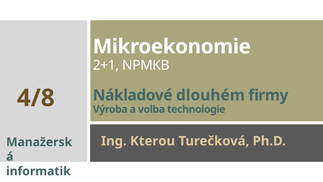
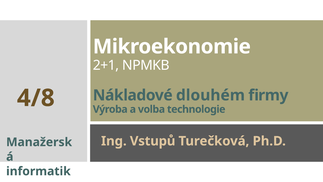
Kterou: Kterou -> Vstupů (153, 141)
